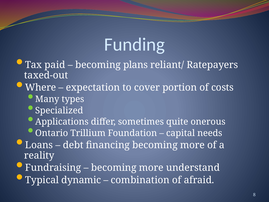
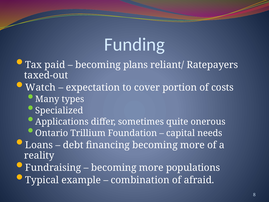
Where: Where -> Watch (41, 87)
understand: understand -> populations (193, 168)
dynamic: dynamic -> example (81, 180)
